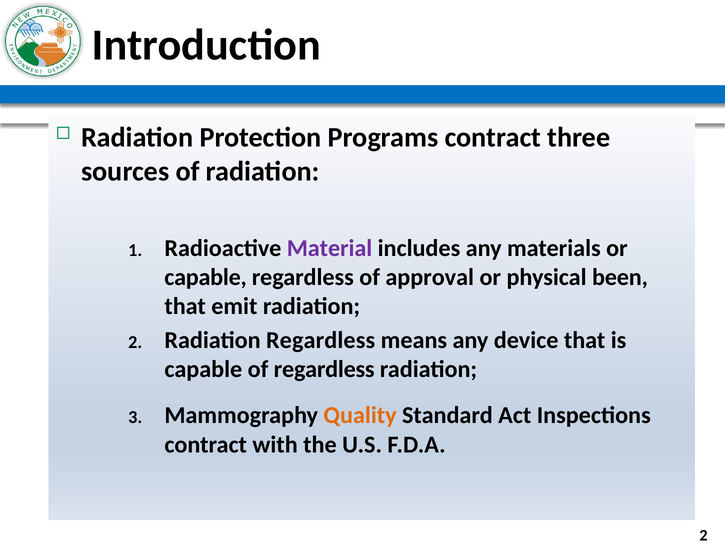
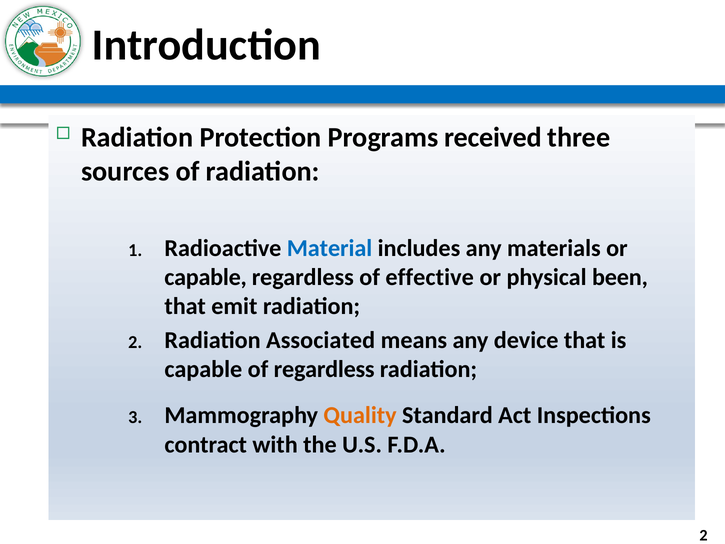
Programs contract: contract -> received (493, 137)
Material colour: purple -> blue (330, 248)
approval: approval -> effective (430, 277)
Radiation Regardless: Regardless -> Associated (321, 340)
